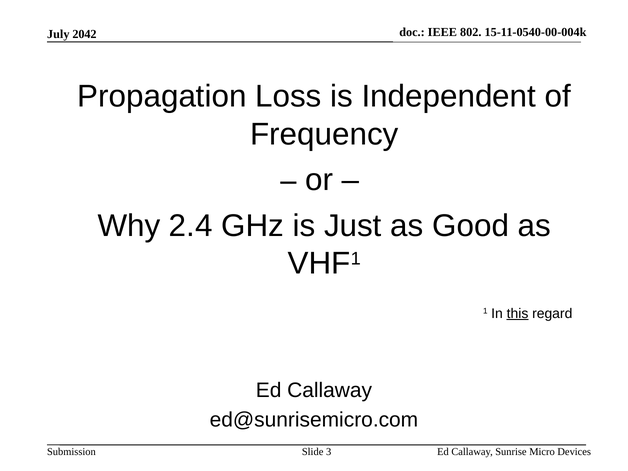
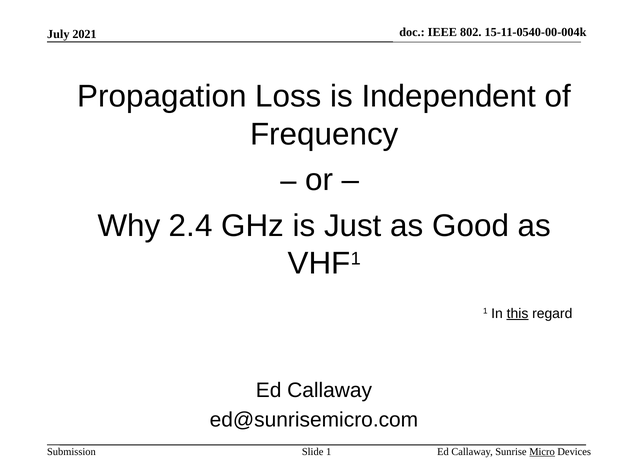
2042: 2042 -> 2021 (84, 34)
Micro underline: none -> present (542, 452)
Slide 3: 3 -> 1 (329, 452)
